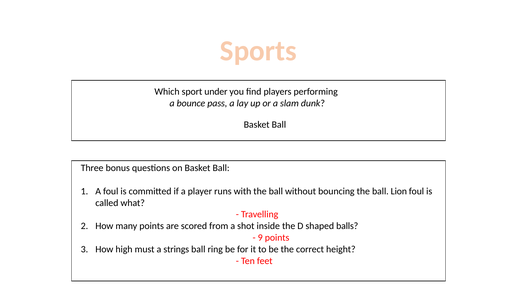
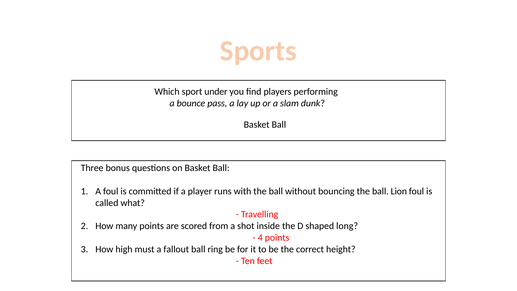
balls: balls -> long (347, 226)
9: 9 -> 4 (260, 238)
strings: strings -> fallout (176, 249)
